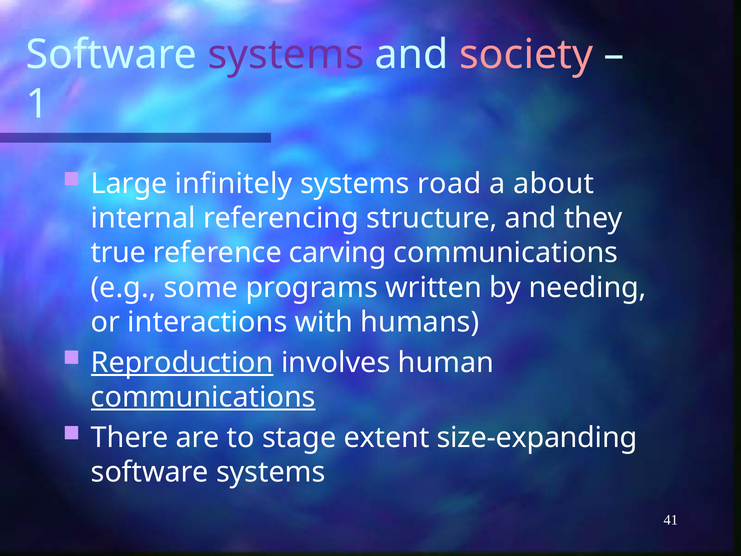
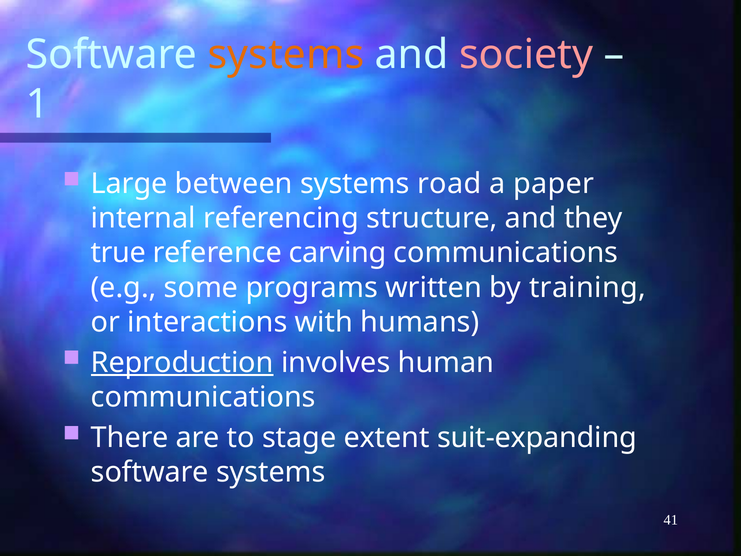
systems colour: purple -> orange (286, 55)
infinitely: infinitely -> between (234, 184)
about: about -> paper (554, 184)
needing: needing -> training (588, 287)
communications underline: present -> none (203, 397)
size-expanding: size-expanding -> suit-expanding (537, 437)
